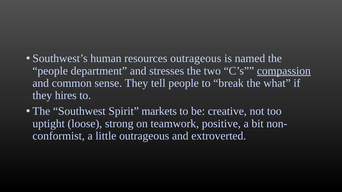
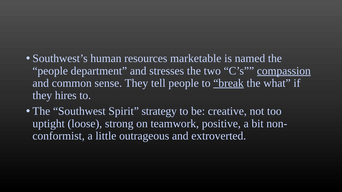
resources outrageous: outrageous -> marketable (196, 59)
break underline: none -> present (229, 83)
markets: markets -> strategy (159, 111)
